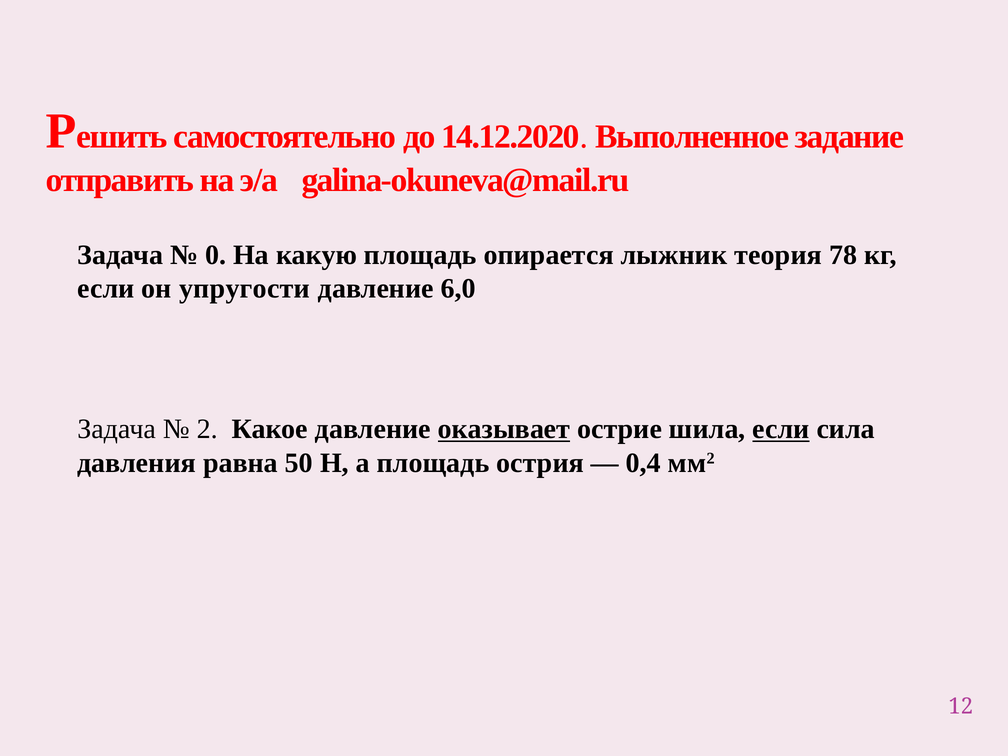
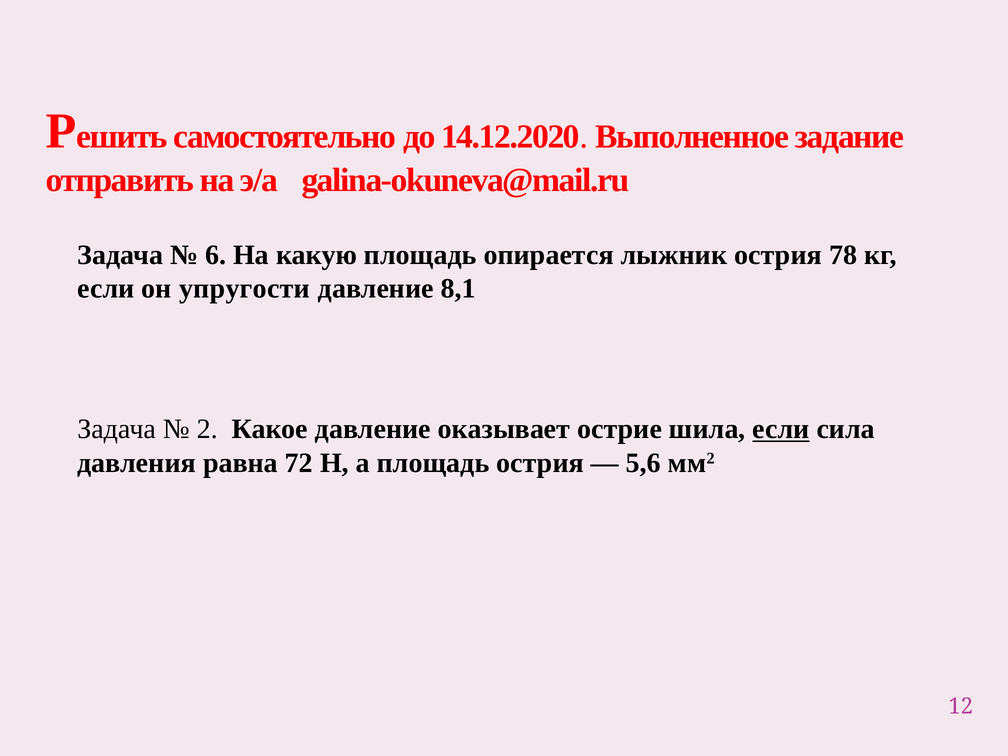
0: 0 -> 6 (216, 255)
лыжник теория: теория -> острия (778, 255)
6,0: 6,0 -> 8,1 (458, 288)
оказывает underline: present -> none (504, 429)
50: 50 -> 72 (299, 463)
0,4: 0,4 -> 5,6 (643, 463)
